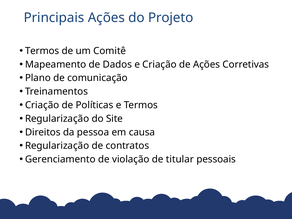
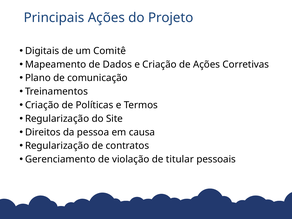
Termos: Termos -> Digitais (42, 51)
